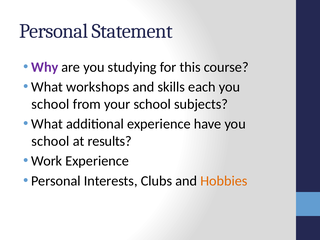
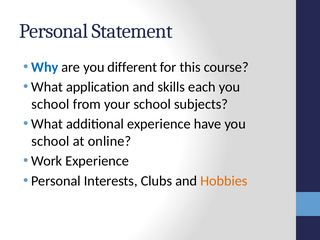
Why colour: purple -> blue (45, 67)
studying: studying -> different (132, 67)
workshops: workshops -> application (98, 87)
results: results -> online (109, 141)
